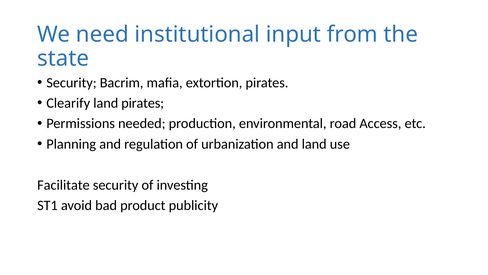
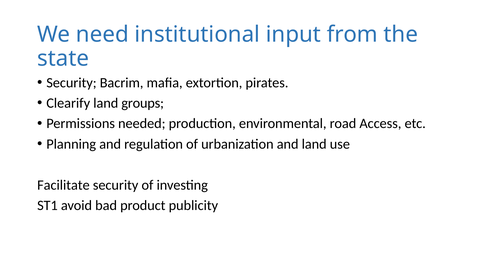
land pirates: pirates -> groups (143, 103)
